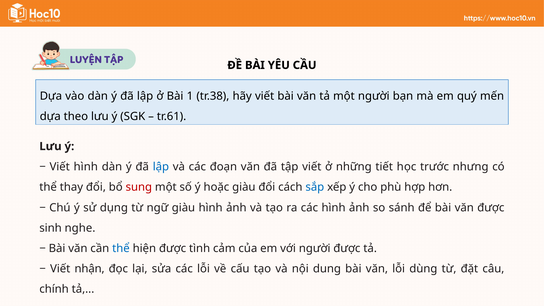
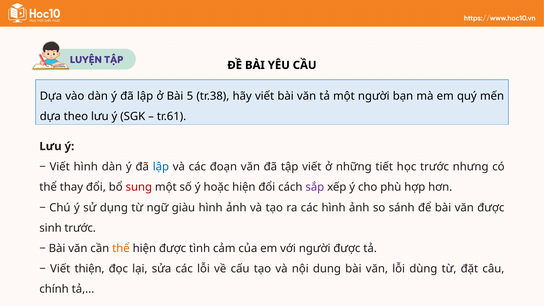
1: 1 -> 5 (190, 96)
hoặc giàu: giàu -> hiện (244, 187)
sắp colour: blue -> purple (315, 187)
sinh nghe: nghe -> trước (80, 228)
thể colour: blue -> orange (121, 248)
nhận: nhận -> thiện (90, 269)
